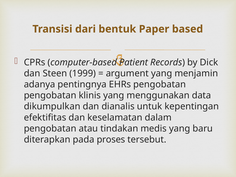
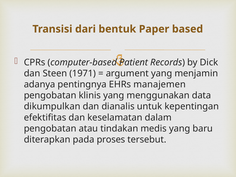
1999: 1999 -> 1971 (83, 73)
EHRs pengobatan: pengobatan -> manajemen (160, 84)
